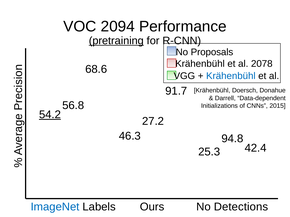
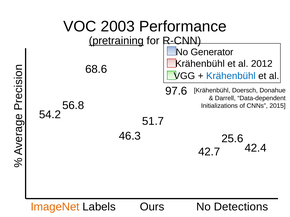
2094: 2094 -> 2003 (118, 27)
Proposals: Proposals -> Generator (212, 52)
2078: 2078 -> 2012 (262, 64)
91.7: 91.7 -> 97.6 (176, 91)
54.2 underline: present -> none (50, 115)
27.2: 27.2 -> 51.7 (153, 122)
94.8: 94.8 -> 25.6 (232, 139)
25.3: 25.3 -> 42.7 (209, 152)
ImageNet colour: blue -> orange (55, 207)
